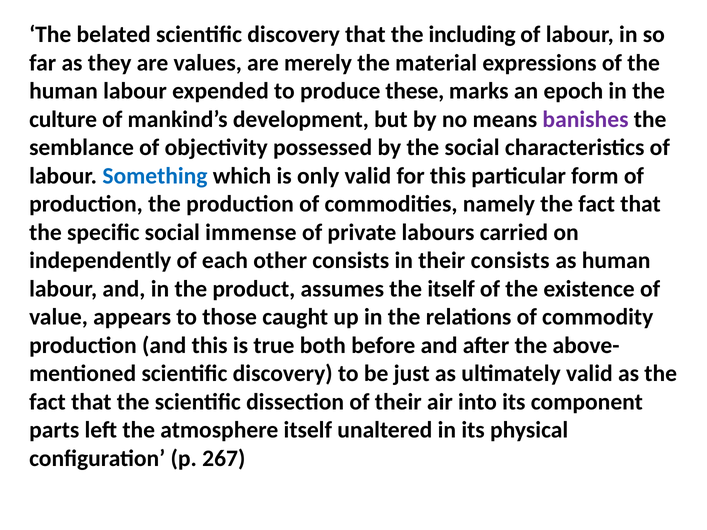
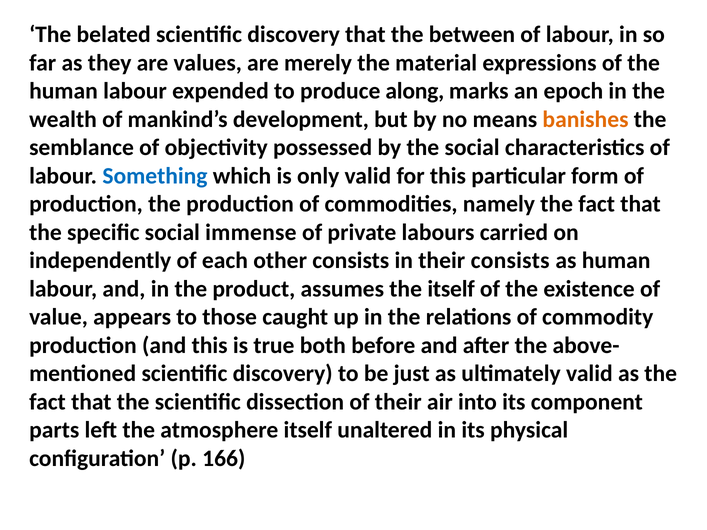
including: including -> between (472, 35)
these: these -> along (415, 91)
culture: culture -> wealth (63, 119)
banishes colour: purple -> orange (586, 119)
267: 267 -> 166 (224, 459)
